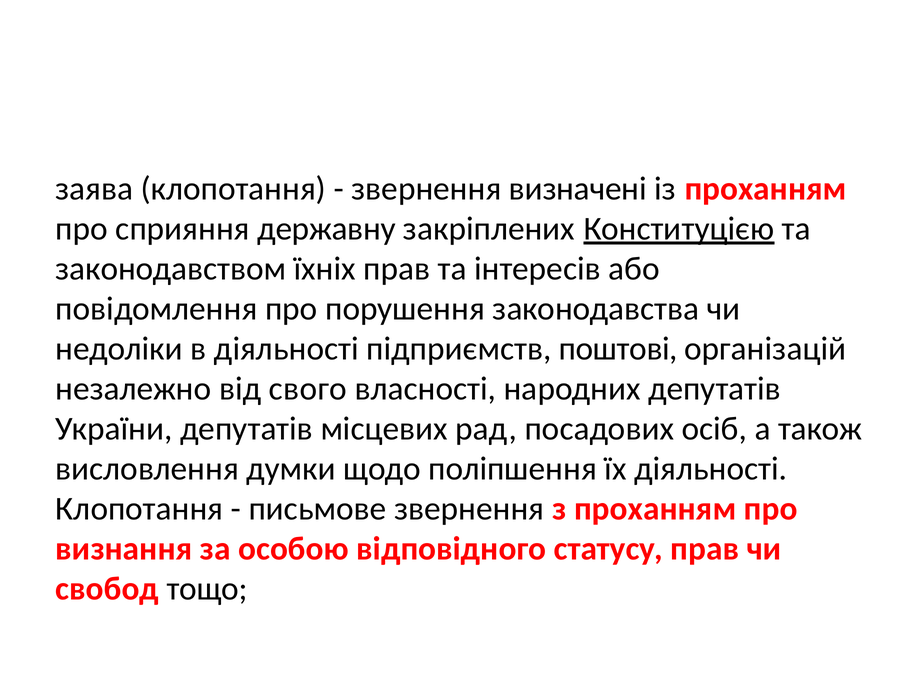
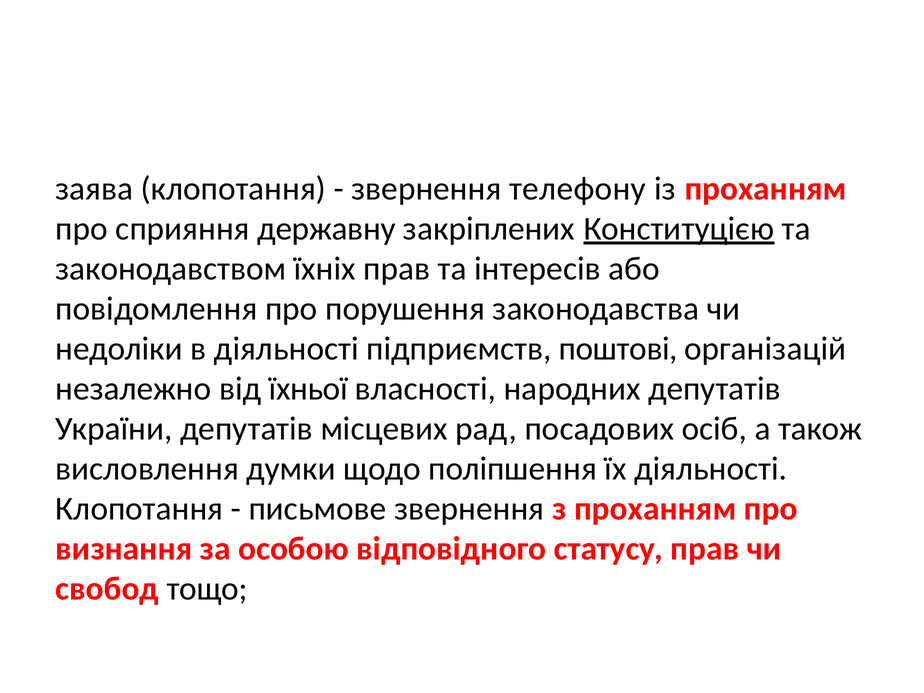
визначені: визначені -> телефону (578, 189)
свого: свого -> їхньої (308, 389)
